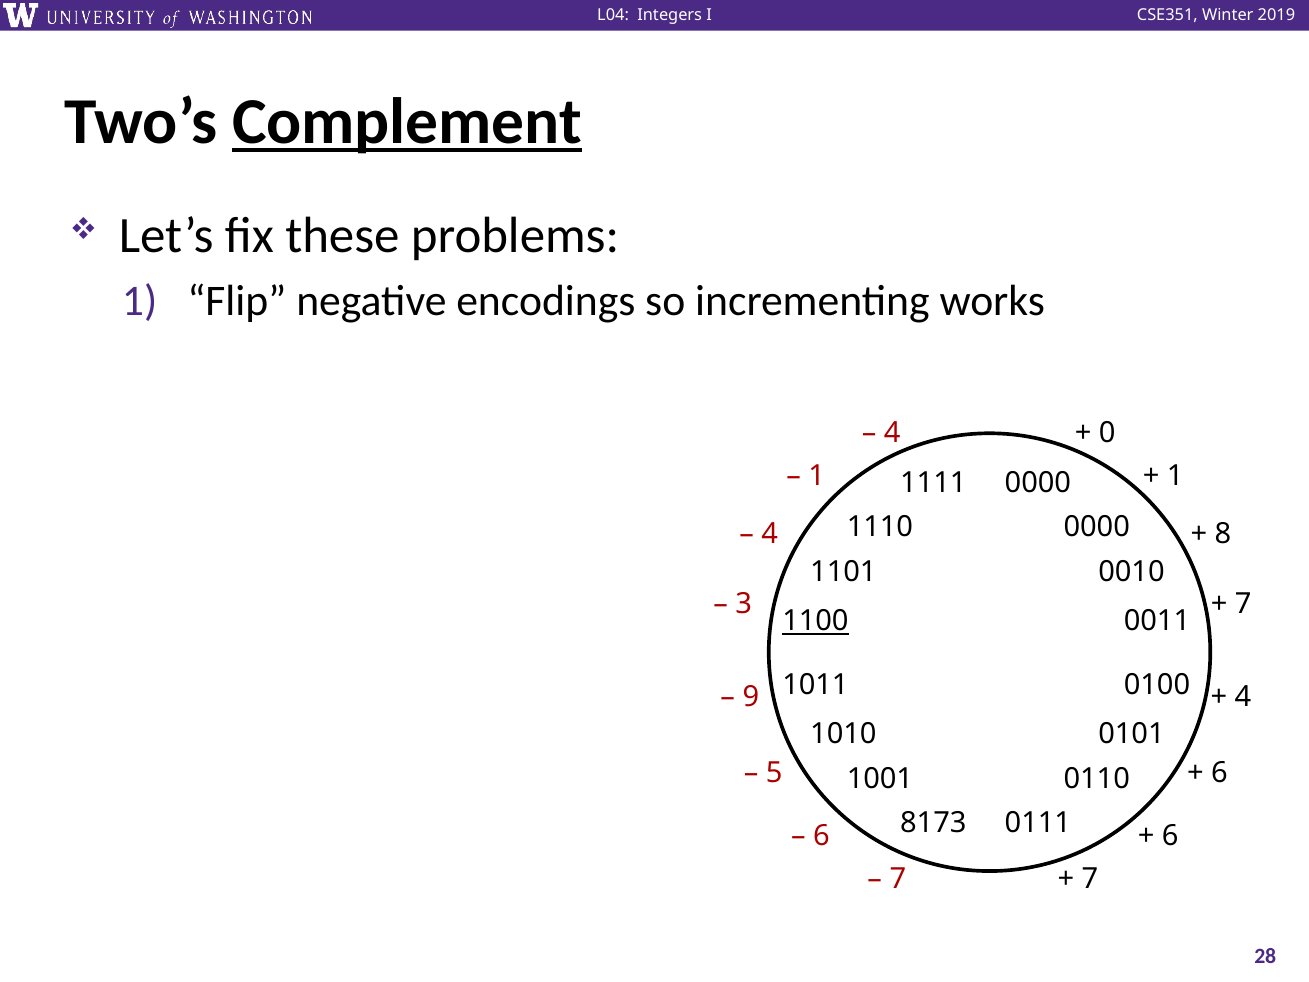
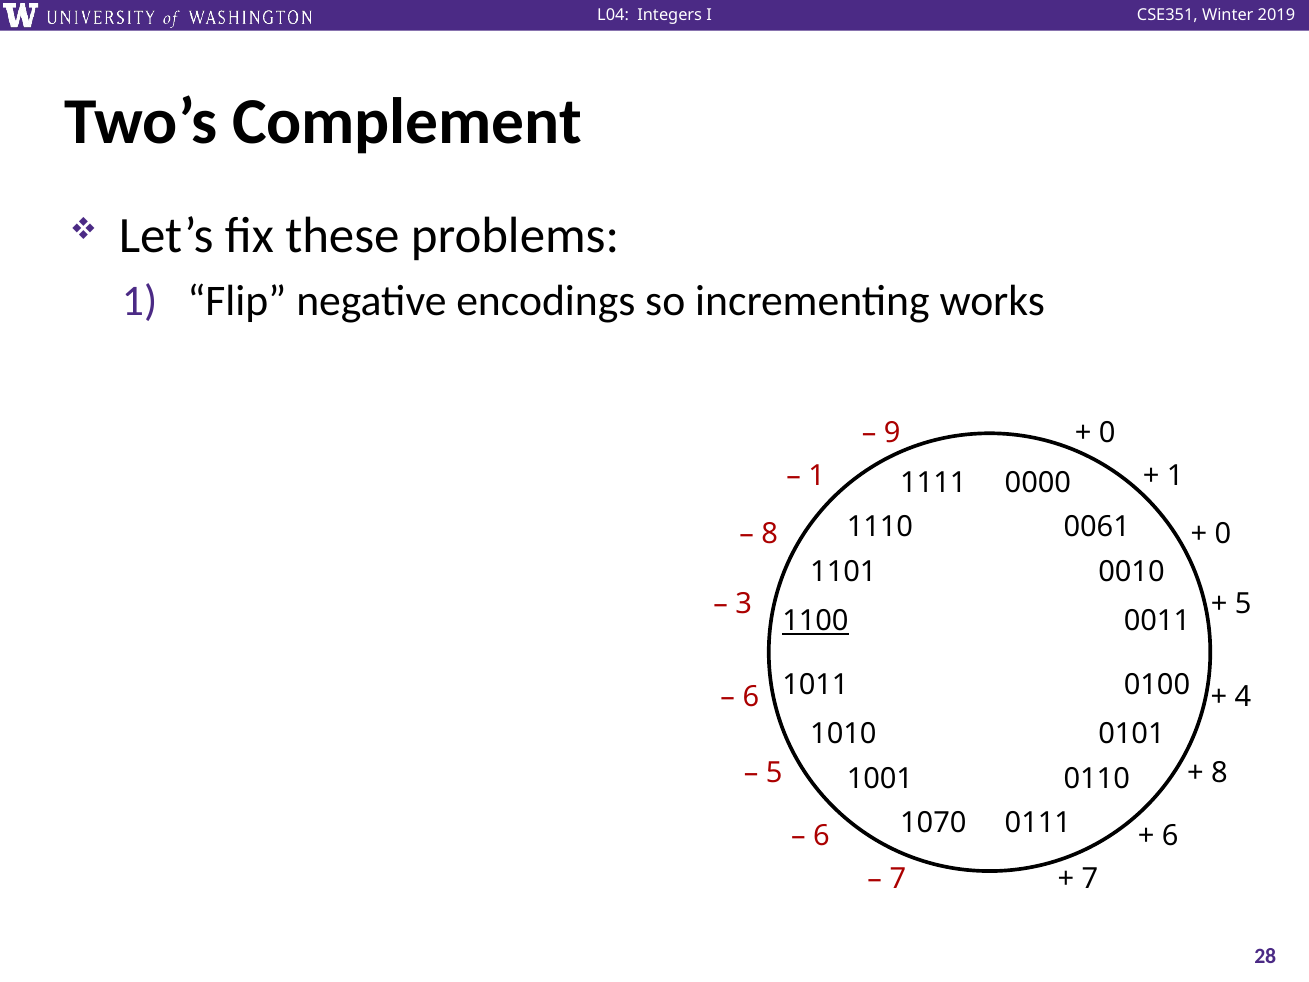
Complement underline: present -> none (407, 121)
4: 4 -> 9 (892, 433)
0000: 0000 -> 0061 (1097, 527)
4: 4 -> 8 (770, 534)
8: 8 -> 0 (1223, 534)
7: 7 -> 5 (1243, 604)
9: 9 -> 6 (751, 697)
6: 6 -> 8 (1219, 773)
8173: 8173 -> 1070 (933, 823)
